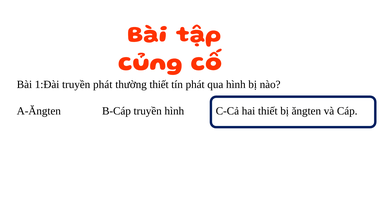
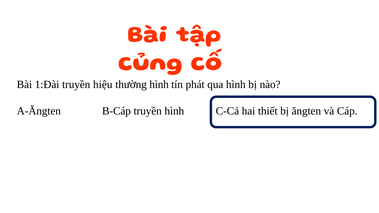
truyền phát: phát -> hiệu (103, 85)
thường thiết: thiết -> hình (159, 85)
